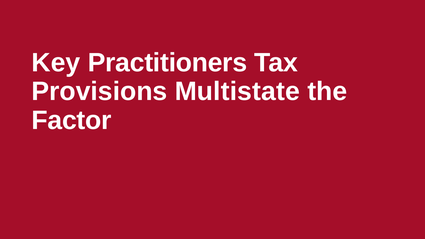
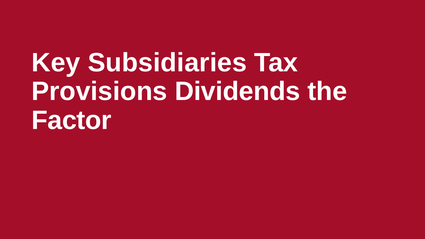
Practitioners: Practitioners -> Subsidiaries (167, 63)
Multistate: Multistate -> Dividends (237, 92)
